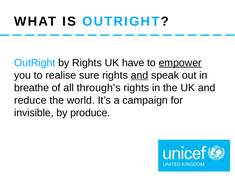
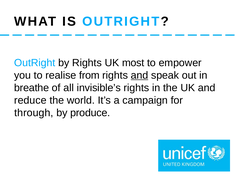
have: have -> most (133, 63)
empower underline: present -> none (180, 63)
sure: sure -> from (89, 75)
through’s: through’s -> invisible’s (99, 88)
invisible: invisible -> through (34, 113)
